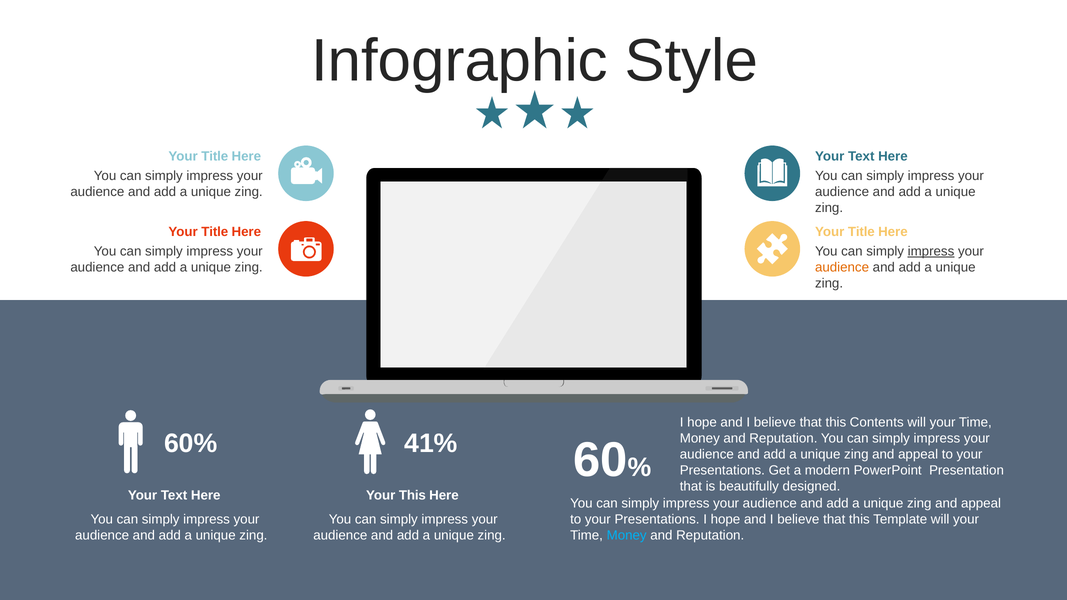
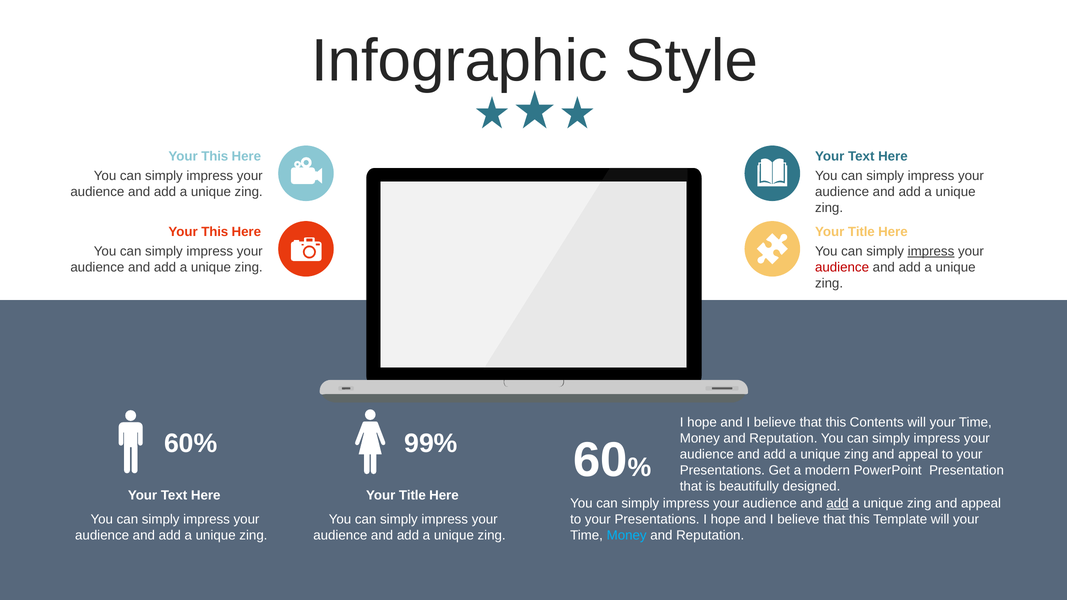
Title: Title -> This (215, 156)
Title: Title -> This (215, 232)
audience colour: orange -> red (842, 267)
41%: 41% -> 99% (431, 444)
This: This -> Title (412, 495)
add underline: none -> present (838, 504)
